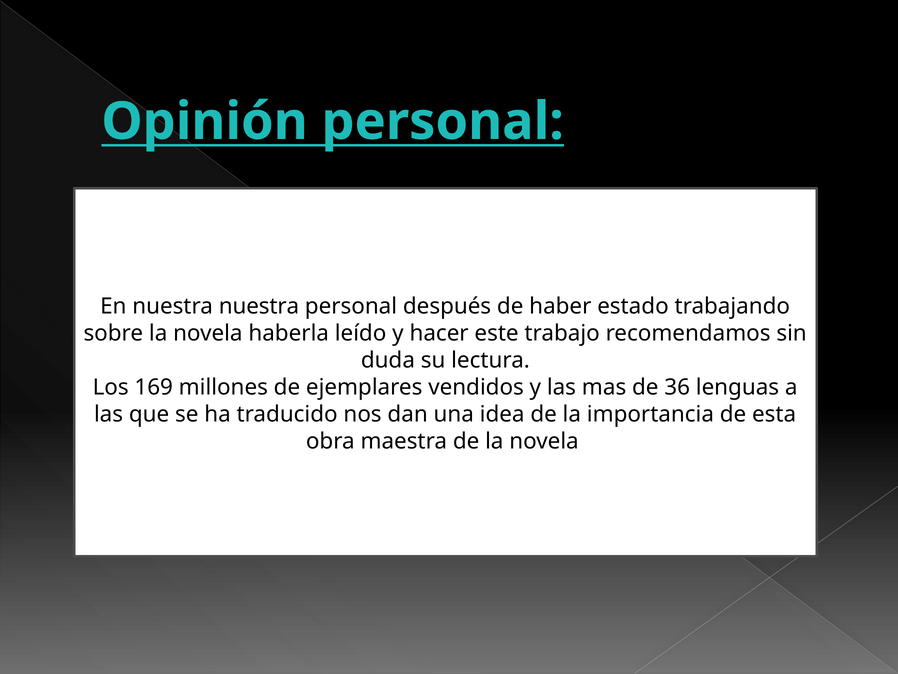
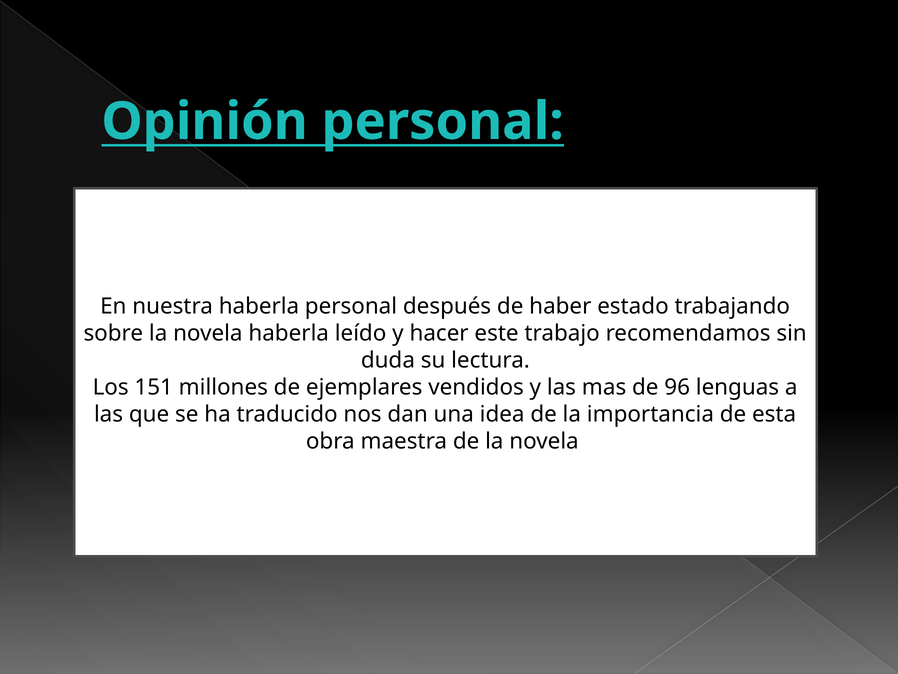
nuestra nuestra: nuestra -> haberla (259, 306)
169: 169 -> 151 (154, 387)
36: 36 -> 96 (677, 387)
